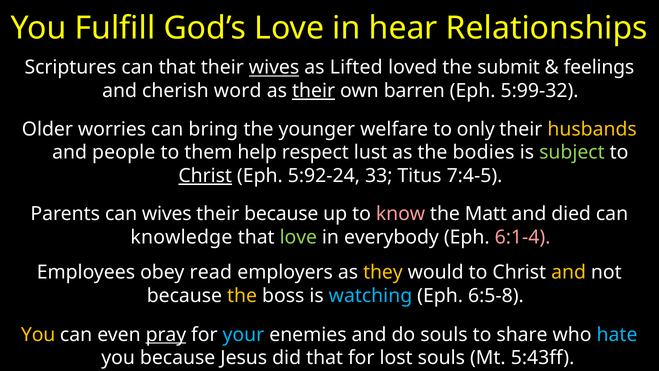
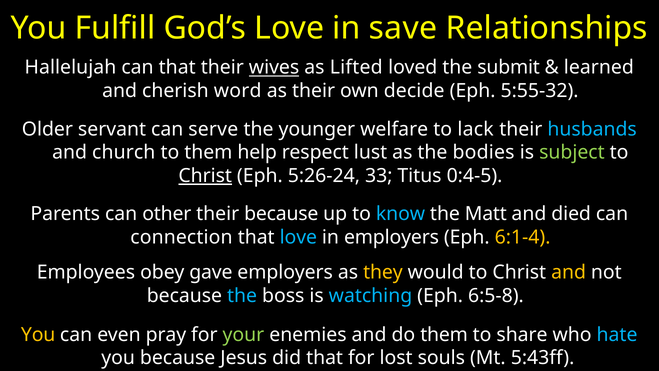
hear: hear -> save (403, 28)
Scriptures: Scriptures -> Hallelujah (70, 67)
feelings: feelings -> learned (599, 67)
their underline: present -> none (314, 91)
barren: barren -> decide (414, 91)
5:99-32: 5:99-32 -> 5:55-32 (540, 91)
worries: worries -> servant (112, 129)
bring: bring -> serve (213, 129)
only: only -> lack (476, 129)
husbands colour: yellow -> light blue (592, 129)
people: people -> church (124, 152)
5:92-24: 5:92-24 -> 5:26-24 (324, 176)
7:4-5: 7:4-5 -> 0:4-5 (475, 176)
can wives: wives -> other (167, 214)
know colour: pink -> light blue (401, 214)
knowledge: knowledge -> connection (181, 237)
love colour: light green -> light blue (298, 237)
in everybody: everybody -> employers (391, 237)
6:1-4 colour: pink -> yellow (523, 237)
read: read -> gave (211, 272)
the colour: yellow -> light blue (242, 295)
pray underline: present -> none (166, 334)
your colour: light blue -> light green (243, 334)
do souls: souls -> them (444, 334)
